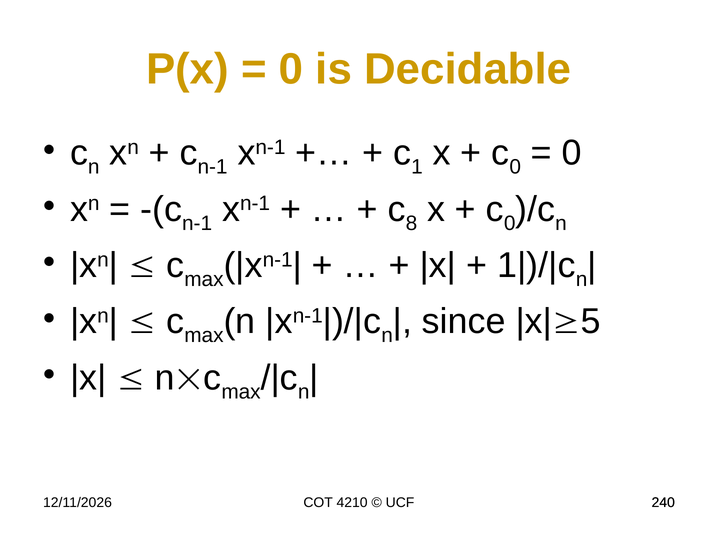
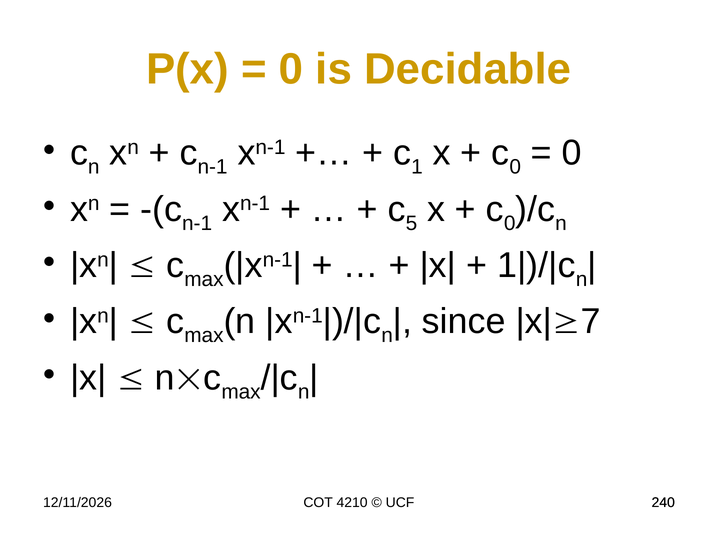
8: 8 -> 5 (411, 223)
5: 5 -> 7 (591, 322)
